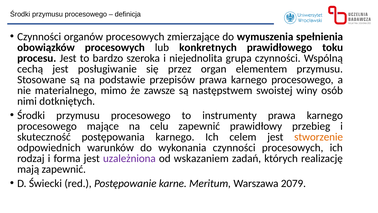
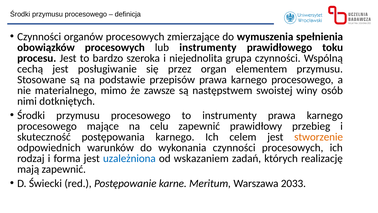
lub konkretnych: konkretnych -> instrumenty (208, 47)
uzależniona colour: purple -> blue (129, 158)
2079: 2079 -> 2033 (293, 183)
